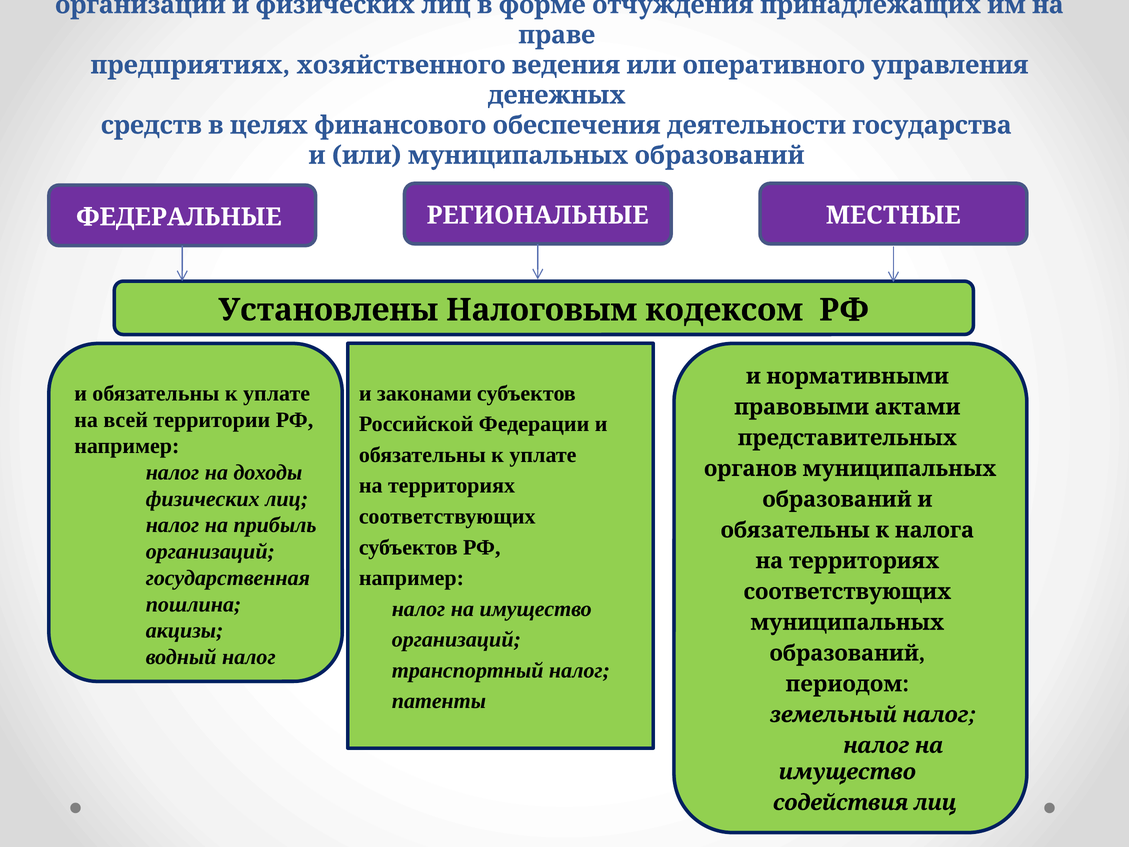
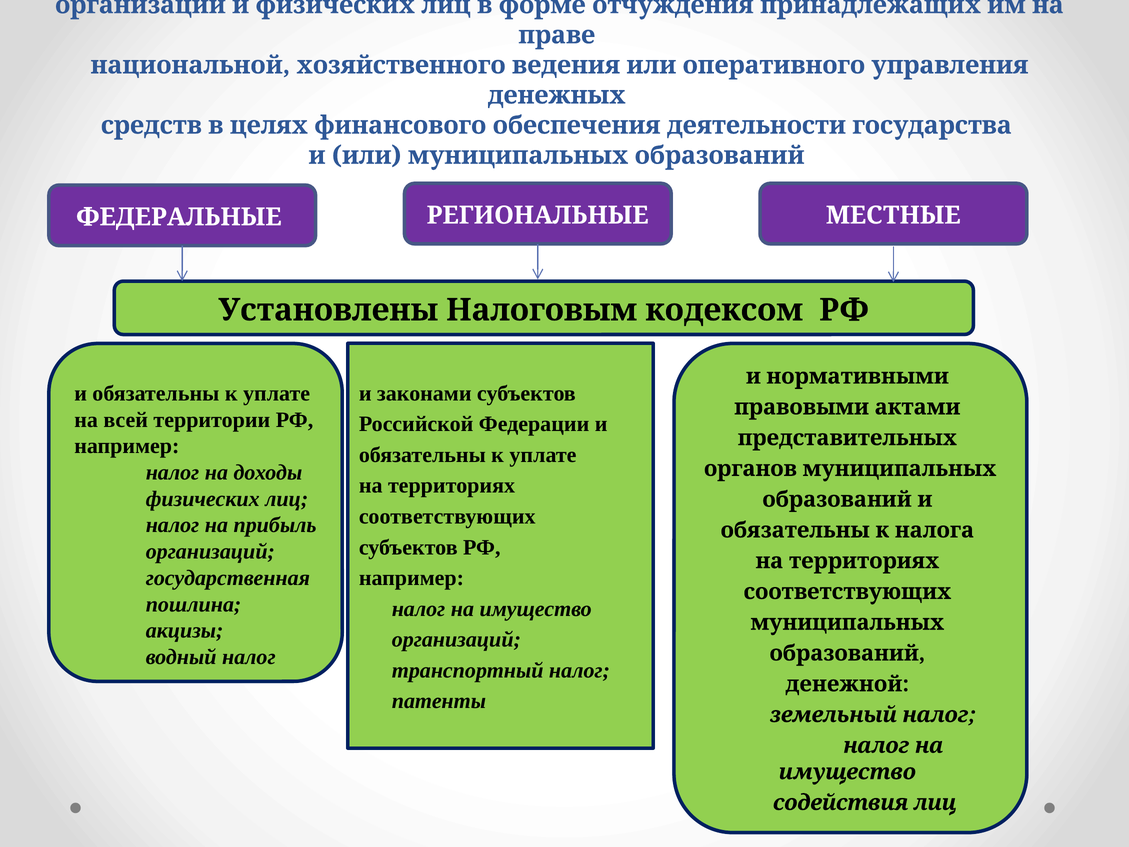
предприятиях: предприятиях -> национальной (190, 65)
периодом: периодом -> денежной (847, 684)
